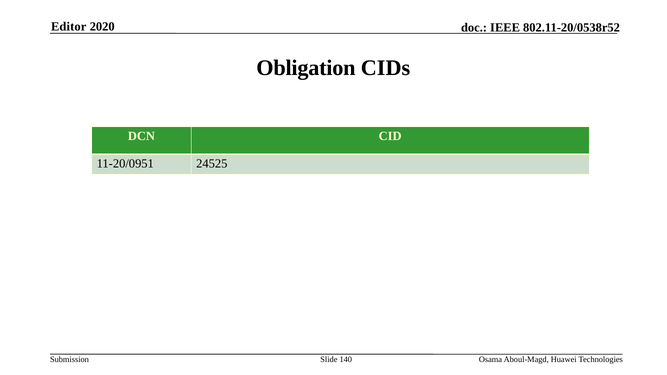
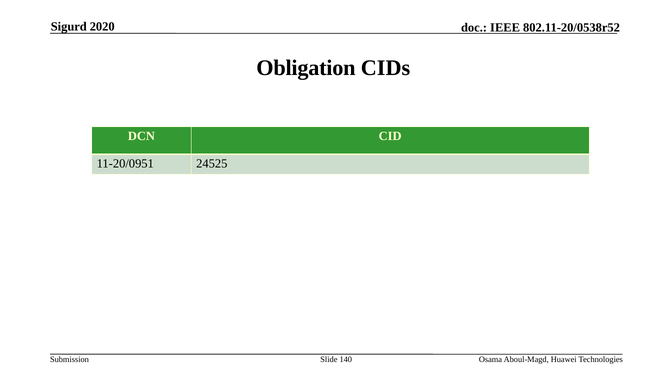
Editor: Editor -> Sigurd (69, 27)
